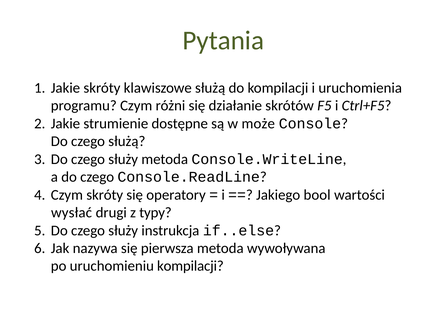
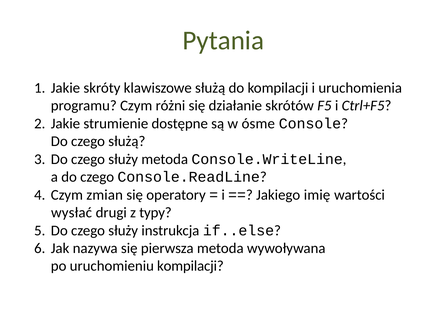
może: może -> ósme (258, 123)
Czym skróty: skróty -> zmian (105, 195)
bool: bool -> imię (317, 195)
